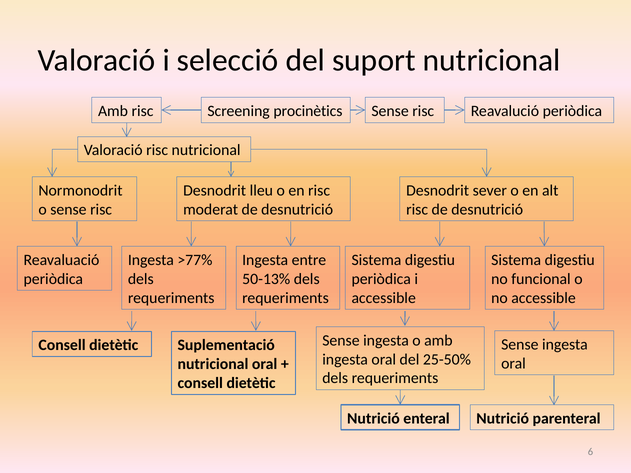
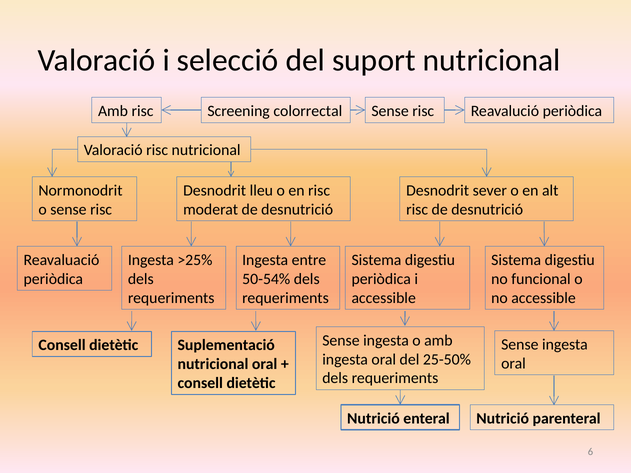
procinètics: procinètics -> colorrectal (308, 111)
>77%: >77% -> >25% (195, 260)
50-13%: 50-13% -> 50-54% (266, 279)
